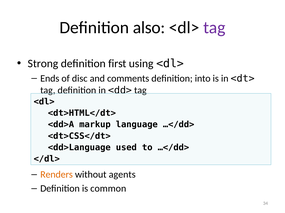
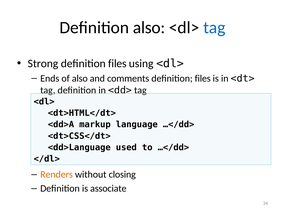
tag colour: purple -> blue (214, 28)
first: first -> files (117, 64)
of disc: disc -> also (80, 79)
into: into -> files (203, 79)
agents: agents -> closing (122, 175)
common: common -> associate (108, 189)
